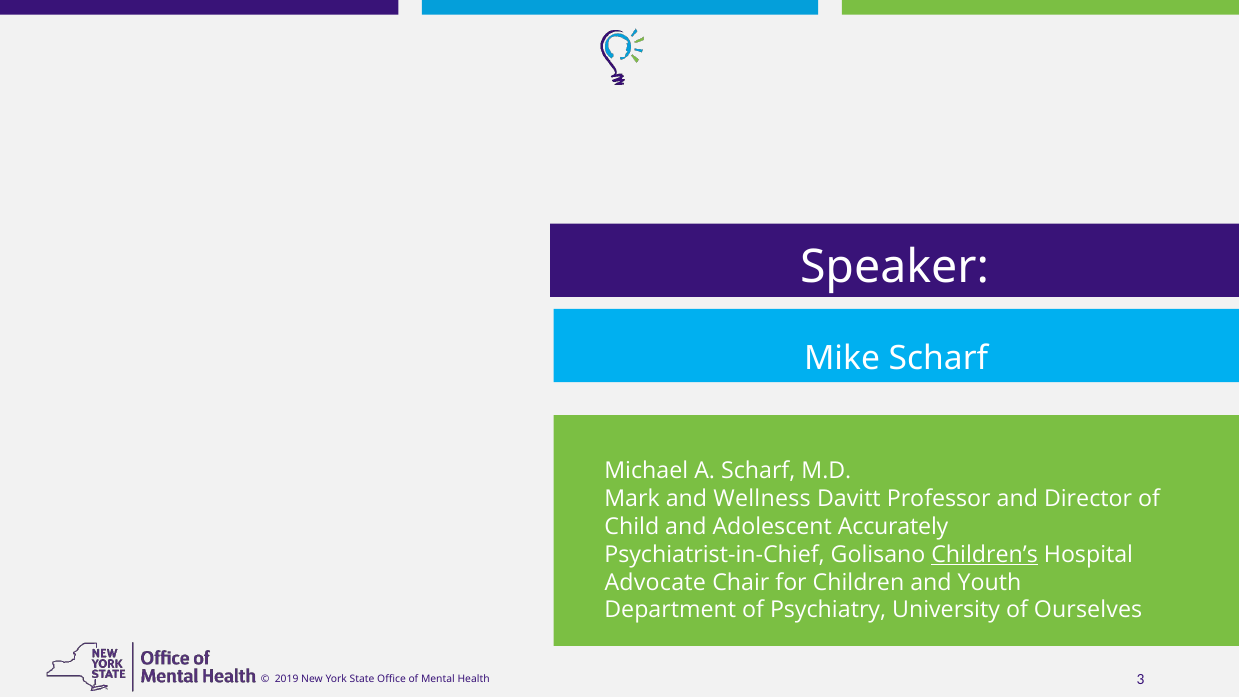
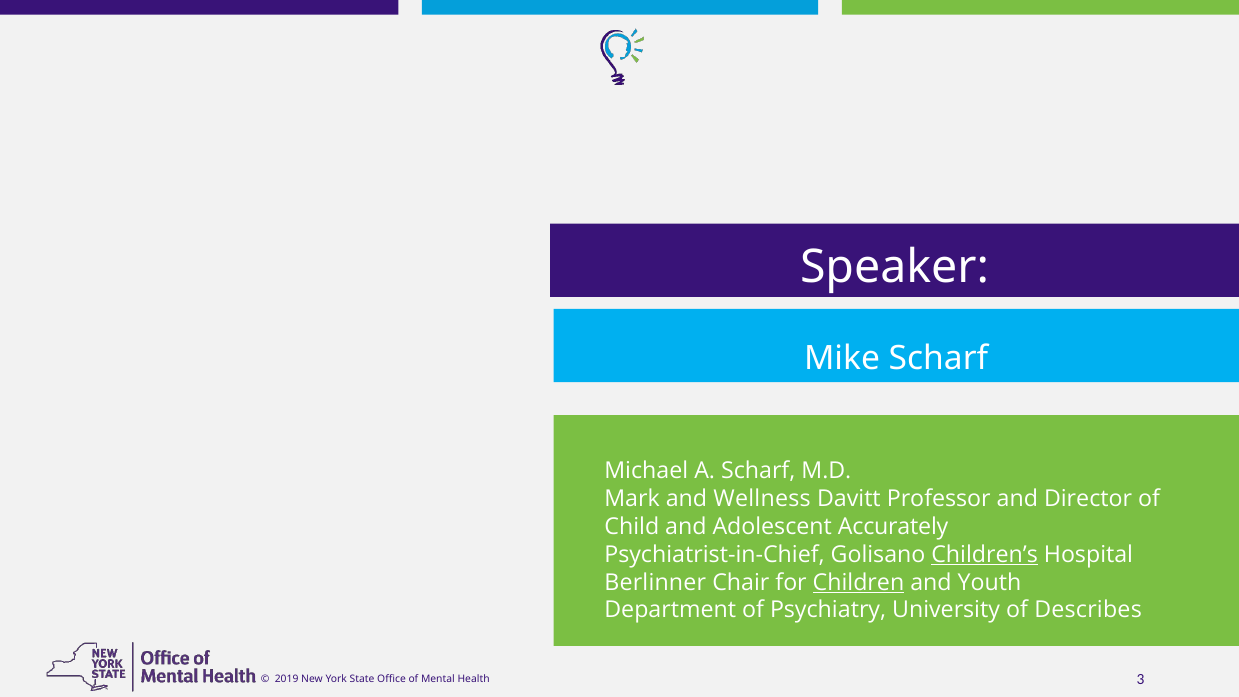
Advocate: Advocate -> Berlinner (655, 582)
Children underline: none -> present (858, 582)
Ourselves: Ourselves -> Describes (1088, 610)
